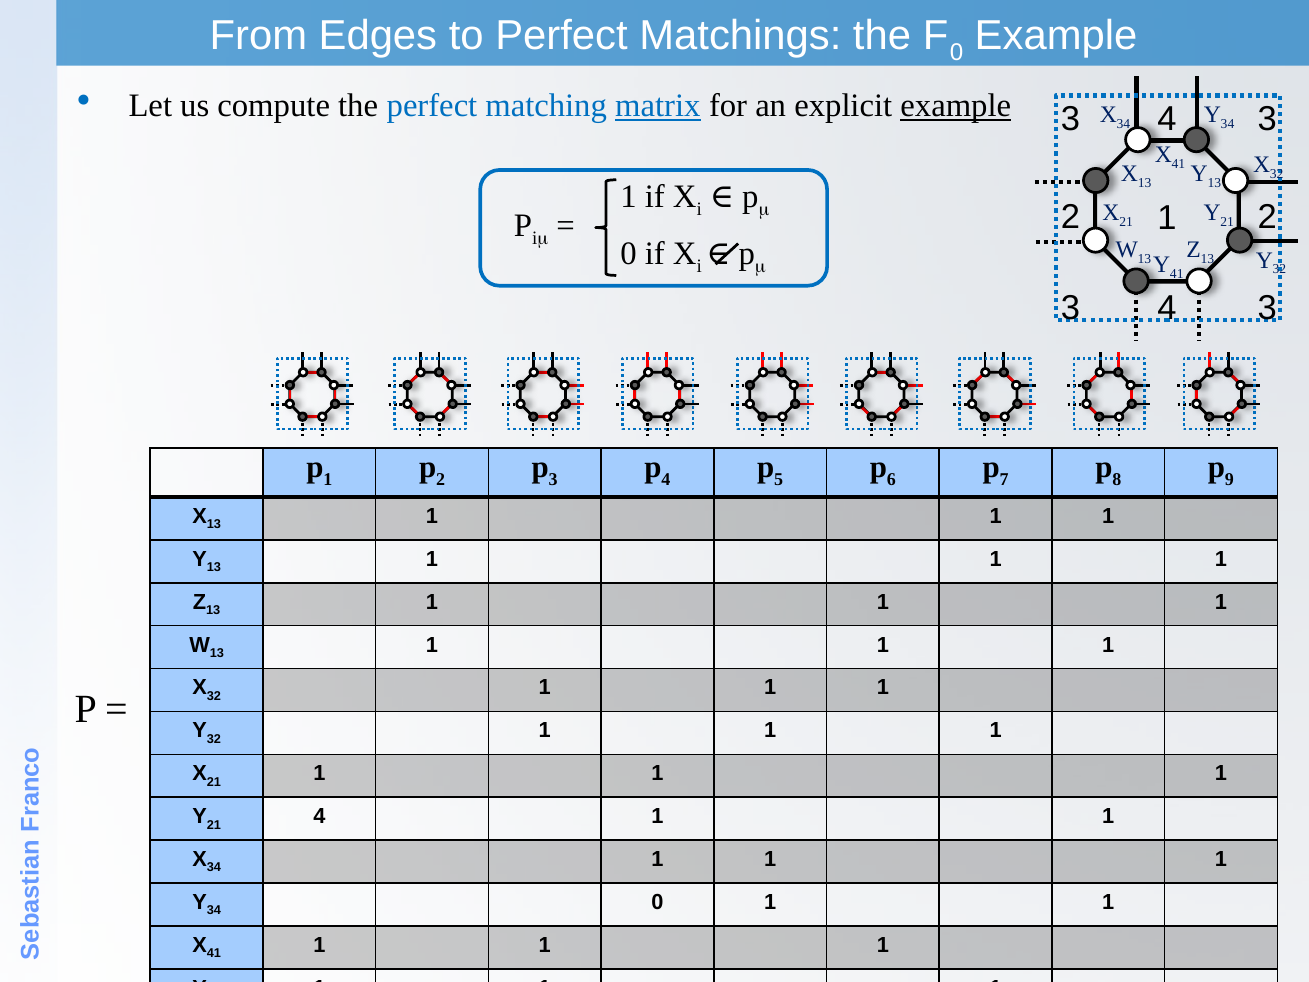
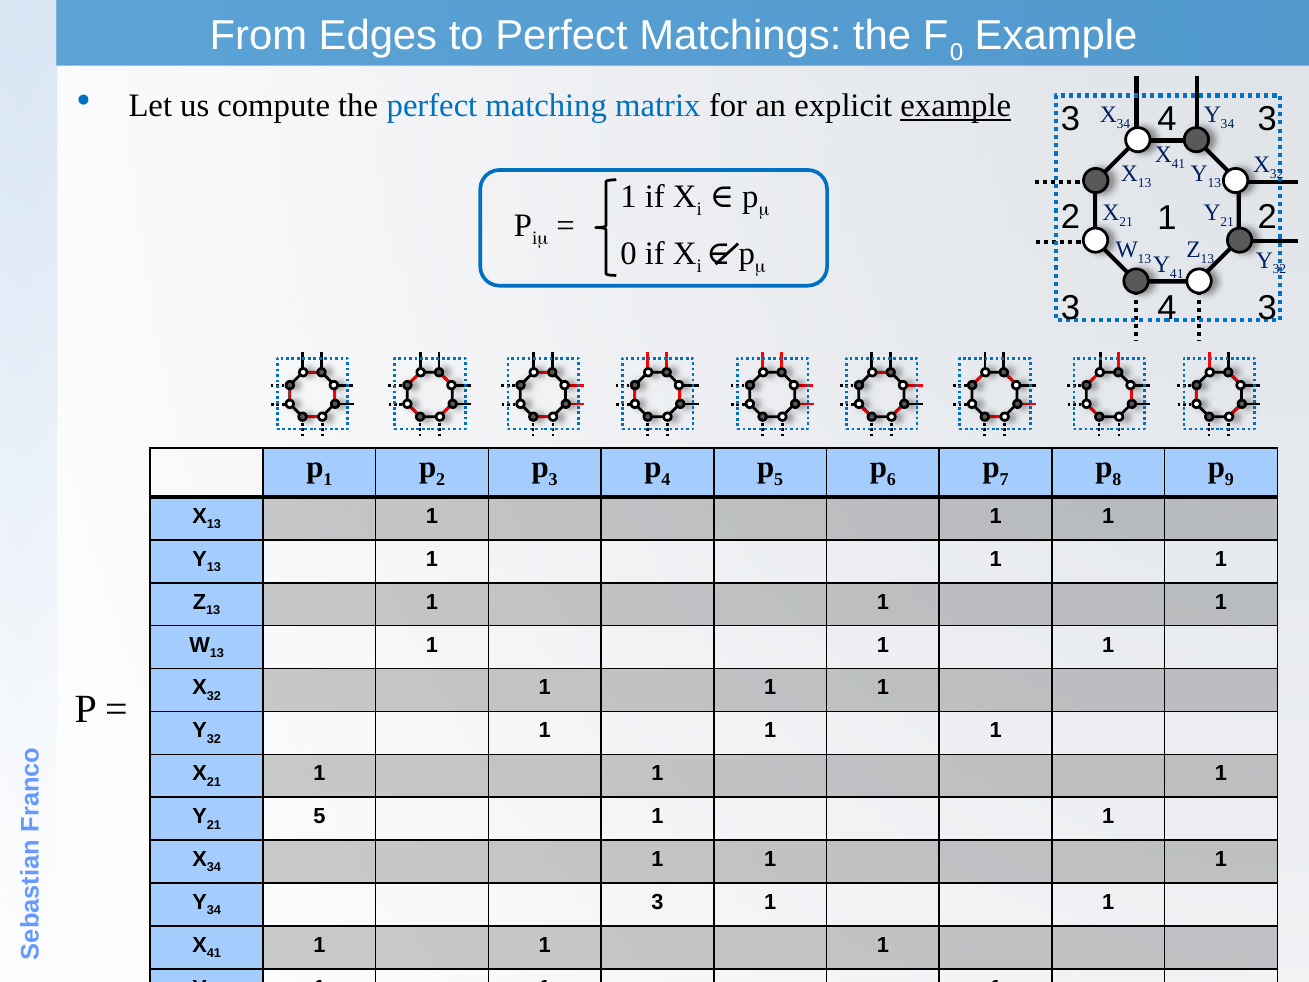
matrix underline: present -> none (658, 106)
4: 4 -> 5 (319, 816)
0: 0 -> 3 (657, 902)
